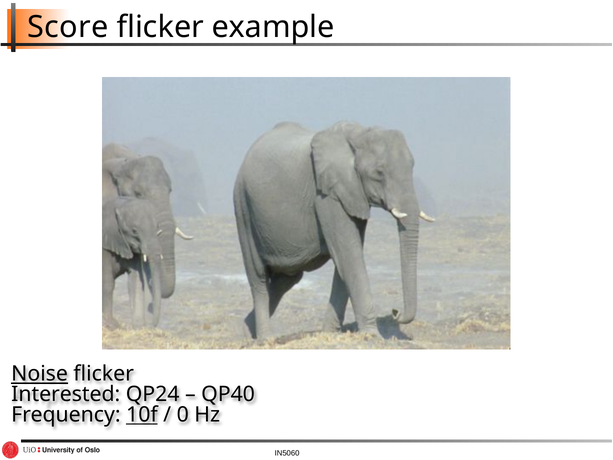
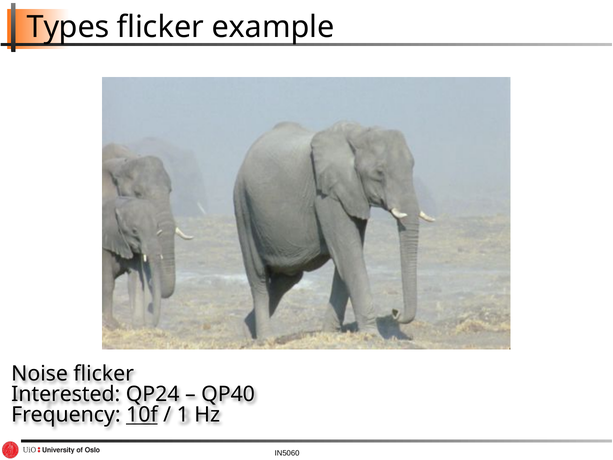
Score: Score -> Types (68, 27)
Noise underline: present -> none (40, 374)
0: 0 -> 1 (183, 415)
